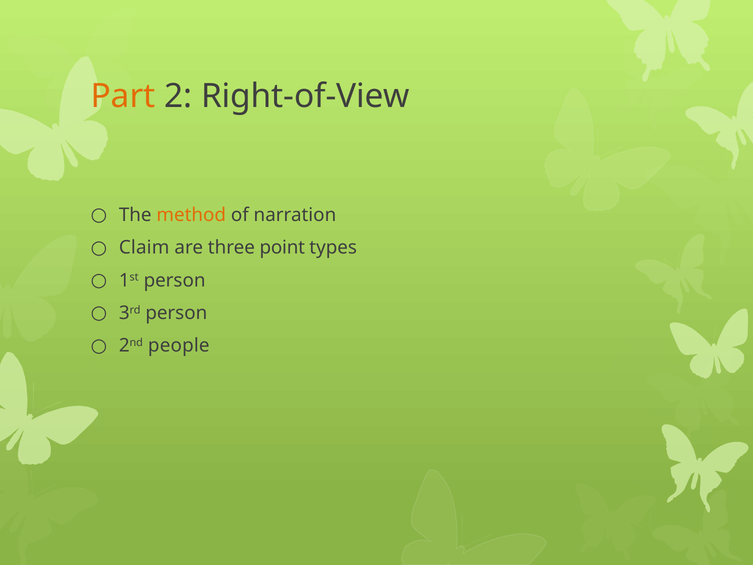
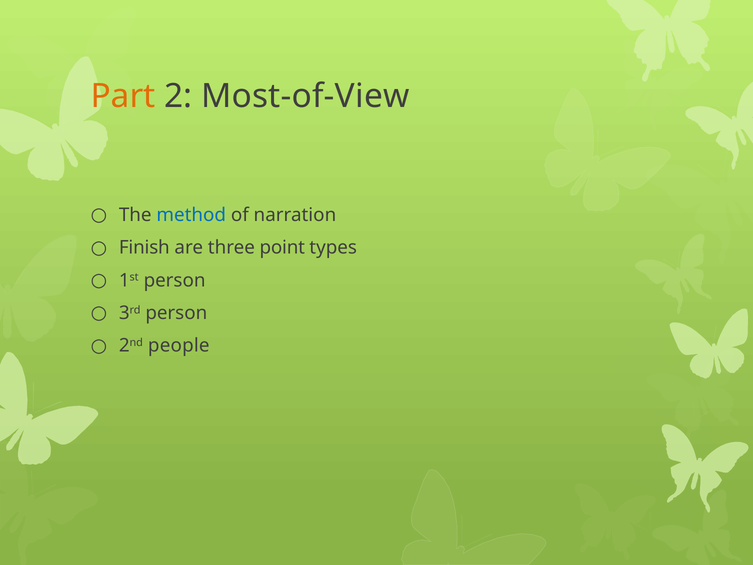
Right-of-View: Right-of-View -> Most-of-View (305, 96)
method colour: orange -> blue (191, 215)
Claim: Claim -> Finish (144, 248)
